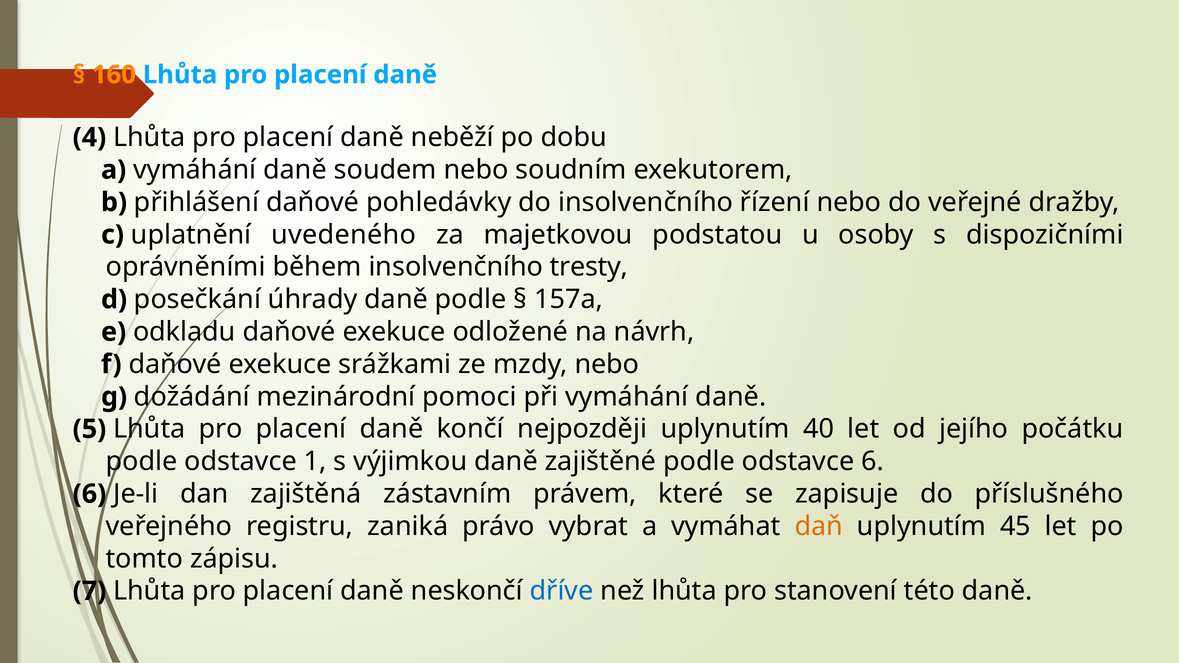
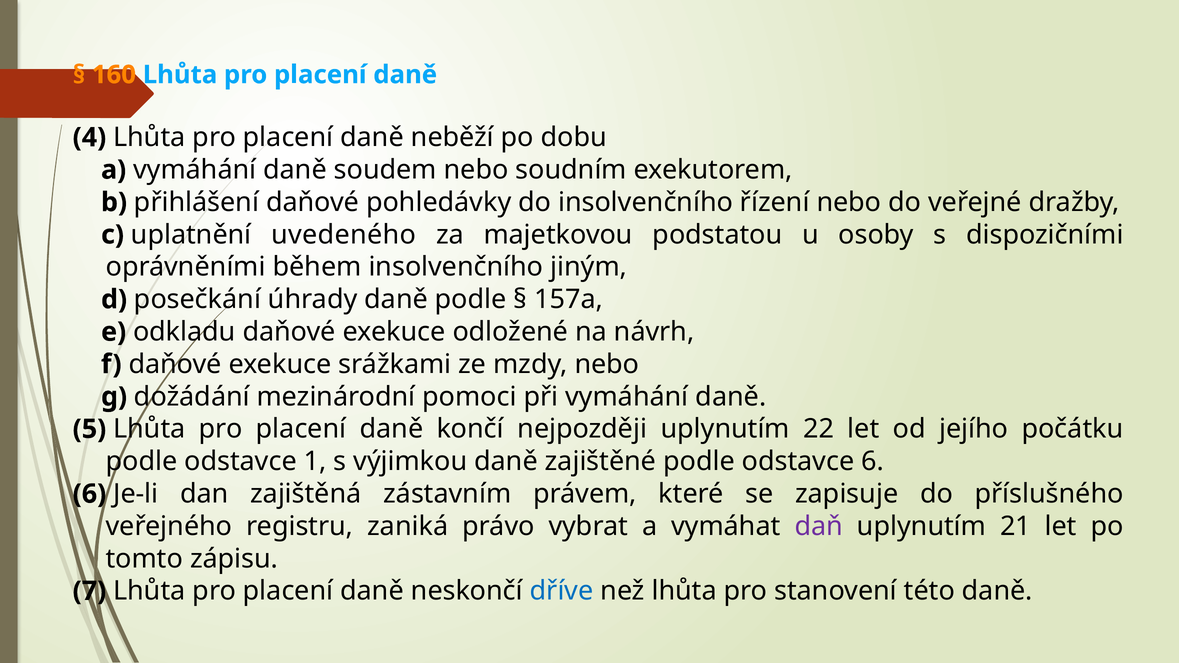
tresty: tresty -> jiným (589, 267)
40: 40 -> 22 (819, 429)
daň colour: orange -> purple (819, 526)
45: 45 -> 21 (1015, 526)
